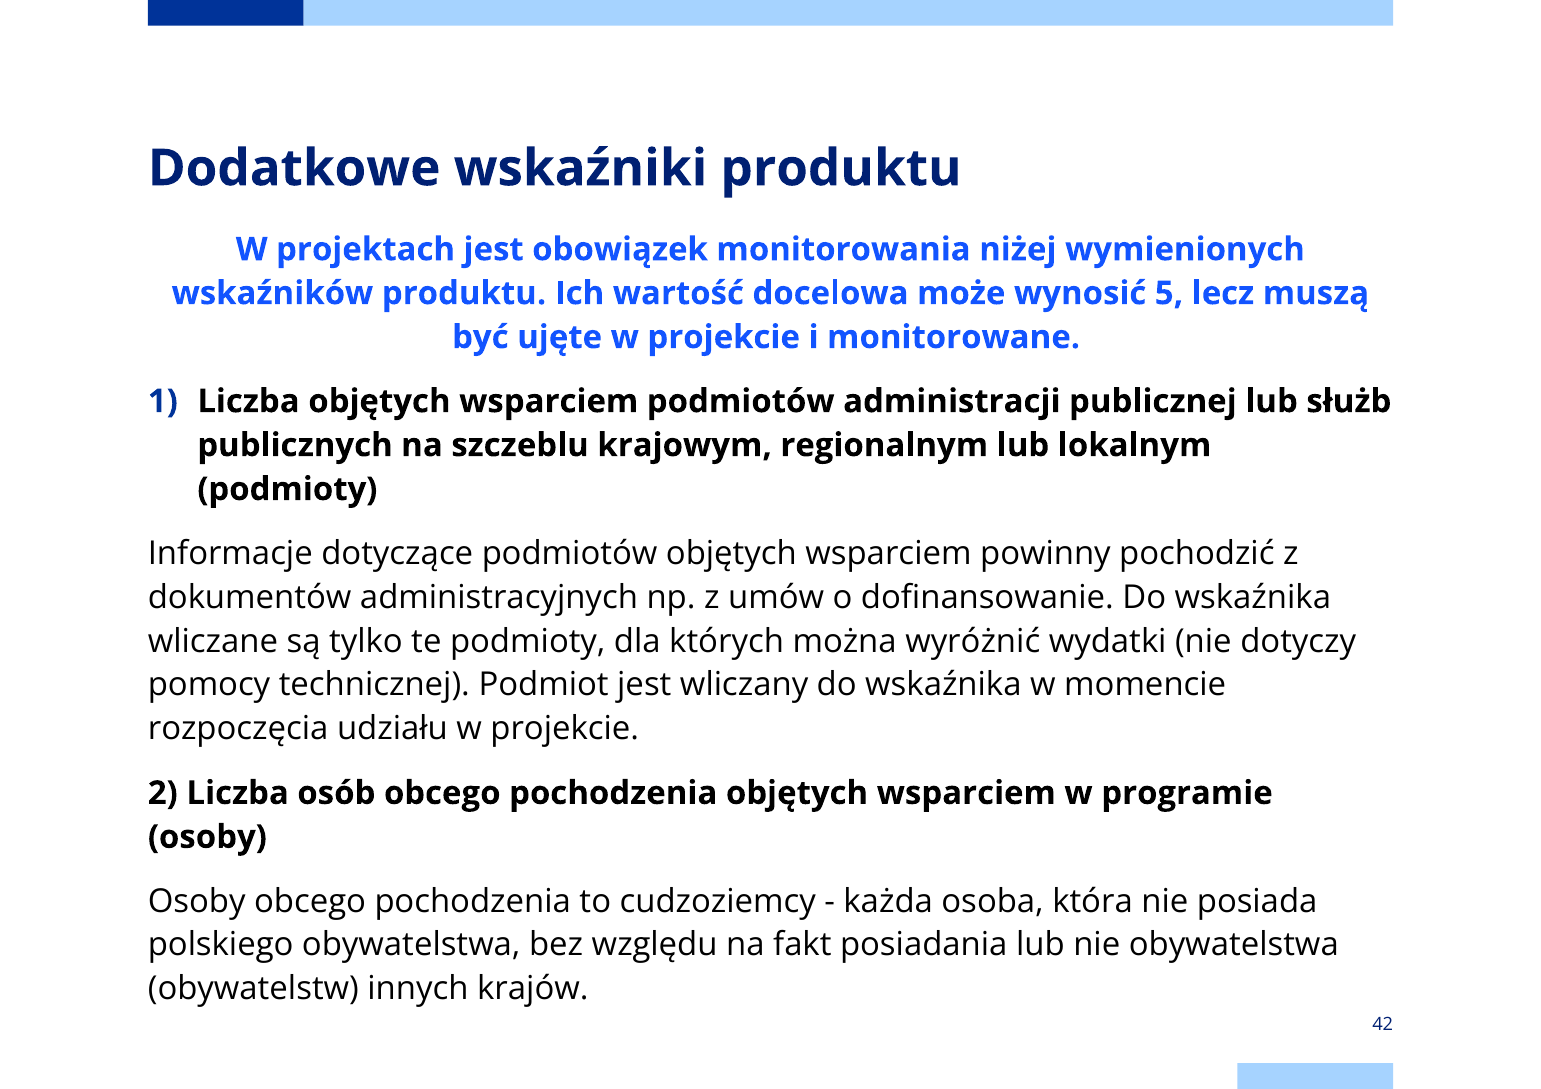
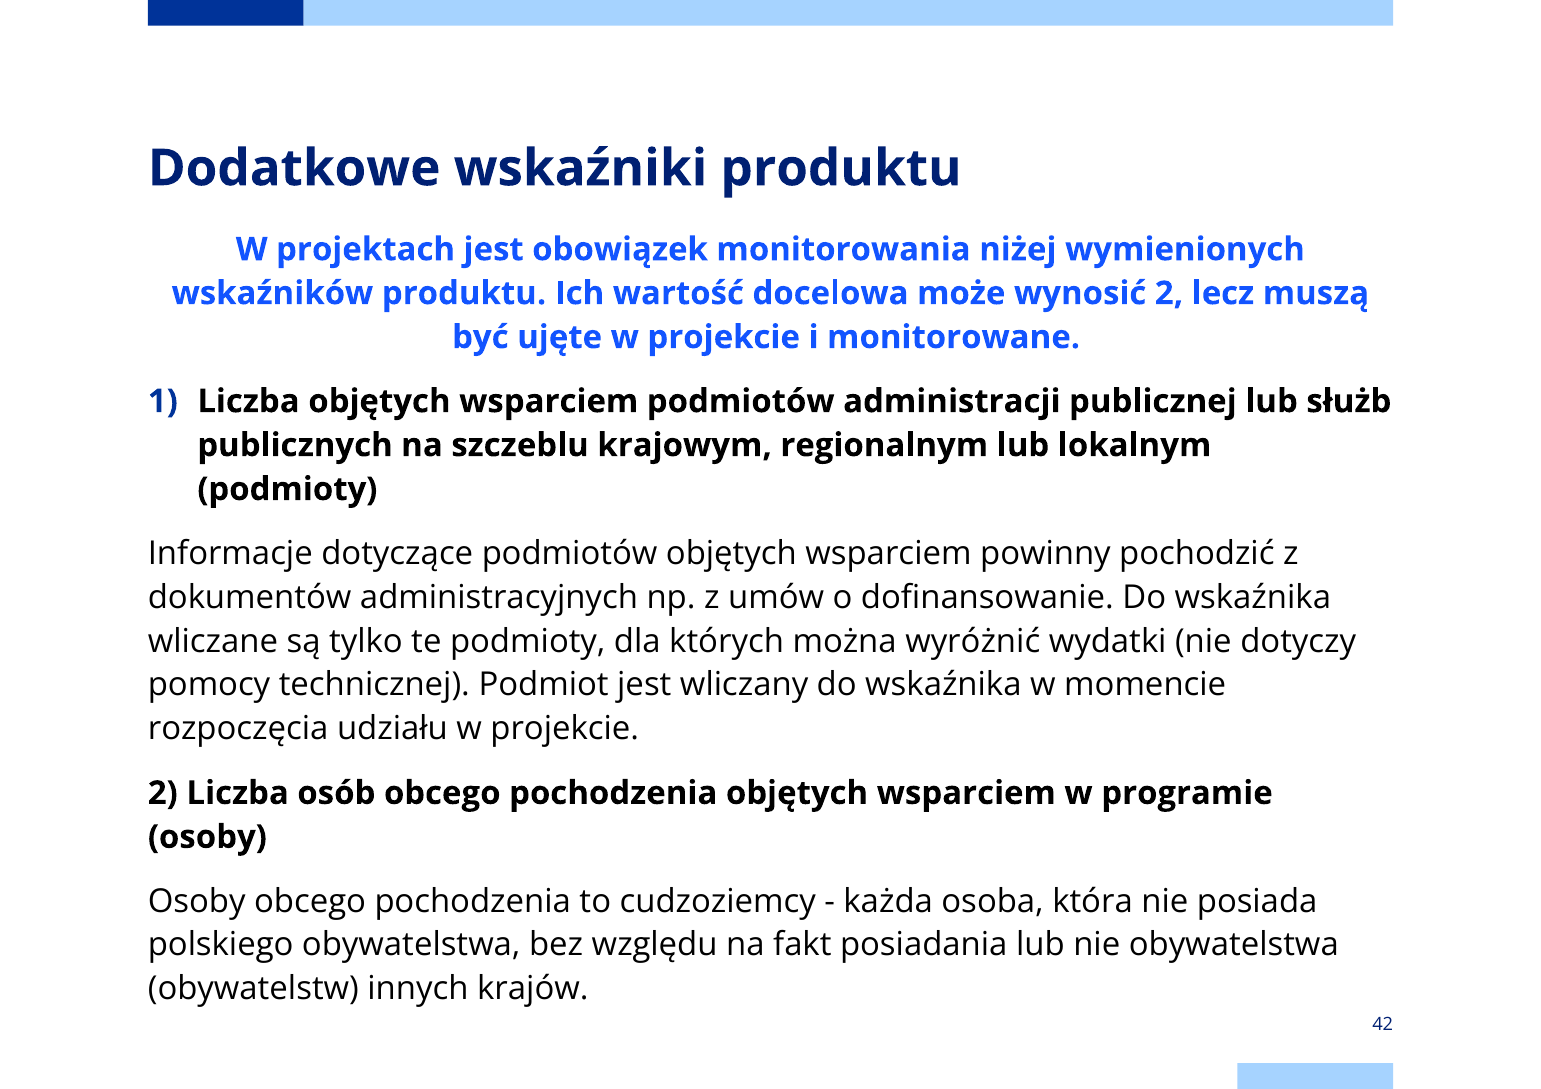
wynosić 5: 5 -> 2 (1169, 293)
